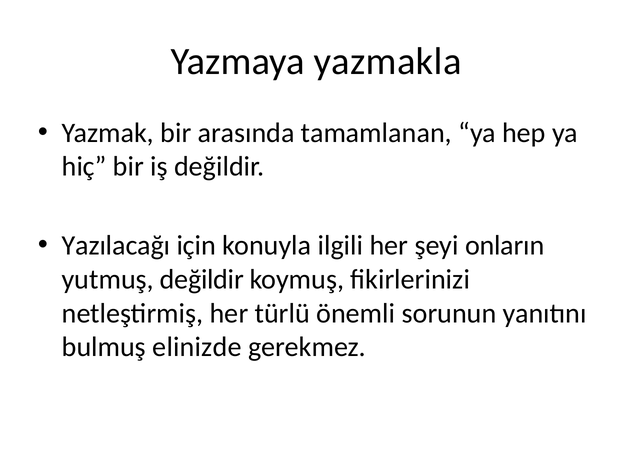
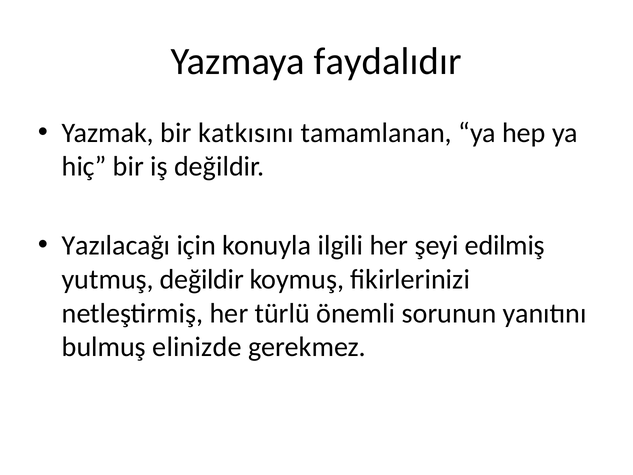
yazmakla: yazmakla -> faydalıdır (388, 61)
arasında: arasında -> katkısını (246, 133)
onların: onların -> edilmiş (505, 245)
